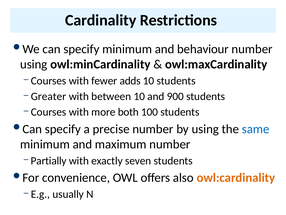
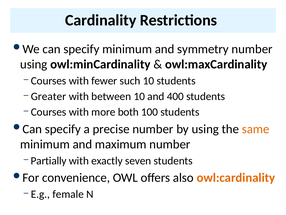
behaviour: behaviour -> symmetry (203, 49)
adds: adds -> such (130, 81)
900: 900 -> 400 (175, 96)
same colour: blue -> orange (256, 129)
usually: usually -> female (68, 194)
